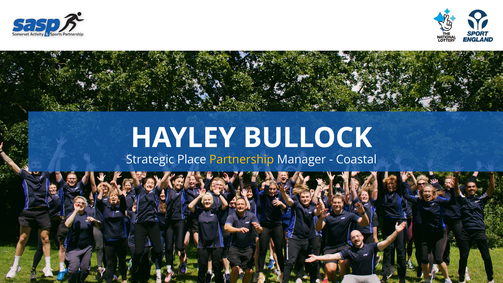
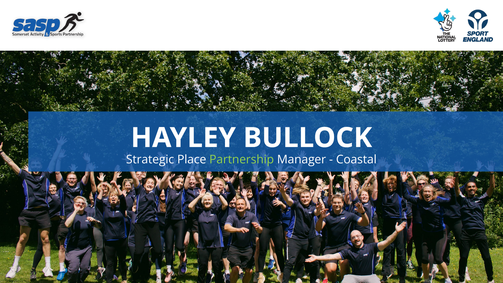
Partnership colour: yellow -> light green (242, 160)
